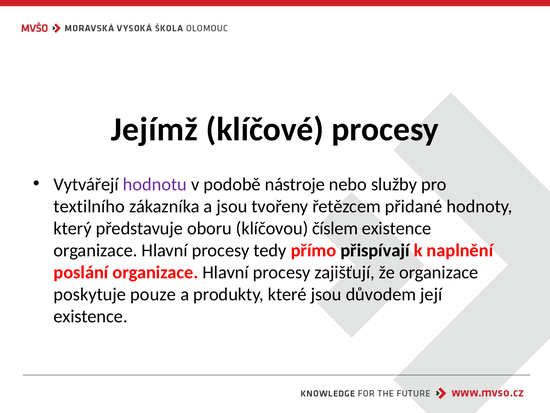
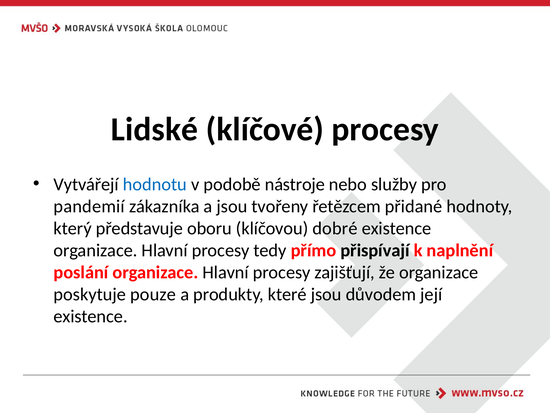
Jejímž: Jejímž -> Lidské (154, 129)
hodnotu colour: purple -> blue (155, 184)
textilního: textilního -> pandemií (89, 206)
číslem: číslem -> dobré (335, 228)
